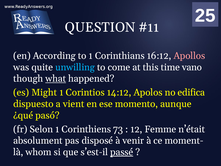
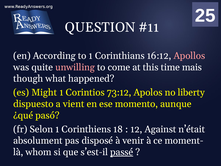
unwilling colour: light blue -> pink (75, 67)
vano: vano -> mais (192, 67)
what underline: present -> none (56, 79)
14:12: 14:12 -> 73:12 (119, 92)
edifica: edifica -> liberty (191, 92)
Corinthiens 73: 73 -> 18 (118, 129)
Femme: Femme -> Against (160, 129)
